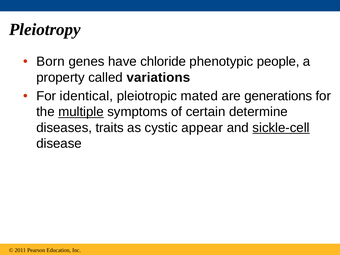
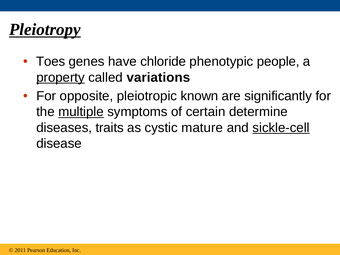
Pleiotropy underline: none -> present (45, 30)
Born: Born -> Toes (51, 62)
property underline: none -> present (60, 77)
identical: identical -> opposite (86, 96)
mated: mated -> known (199, 96)
generations: generations -> significantly (278, 96)
appear: appear -> mature (202, 128)
